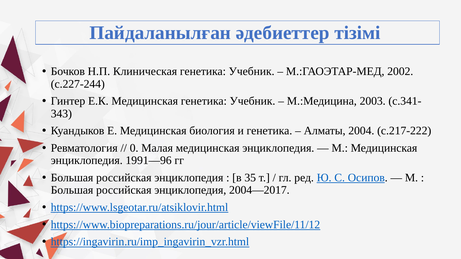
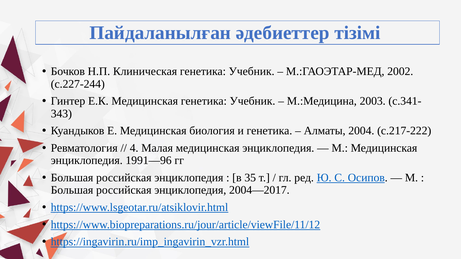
0: 0 -> 4 (134, 148)
